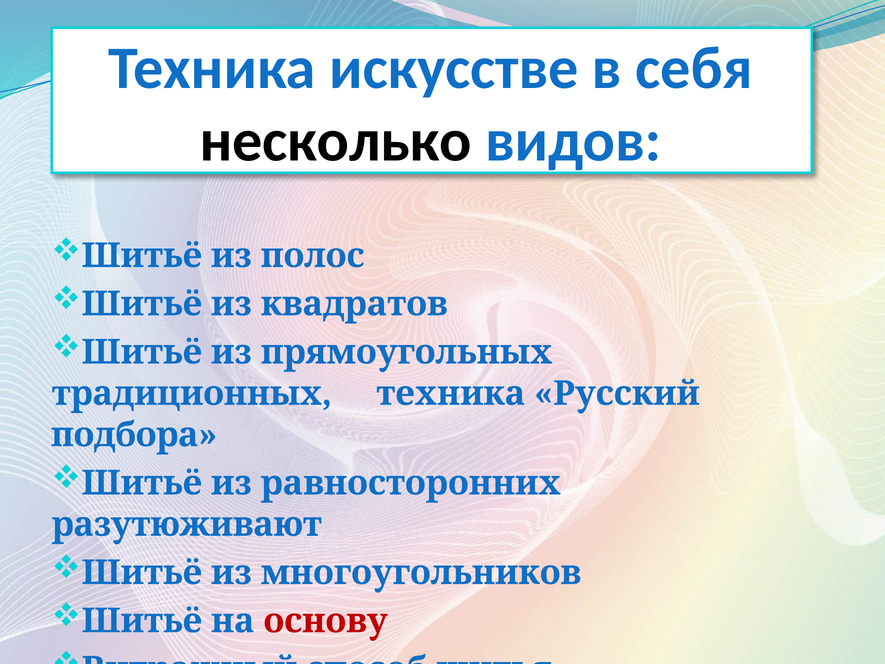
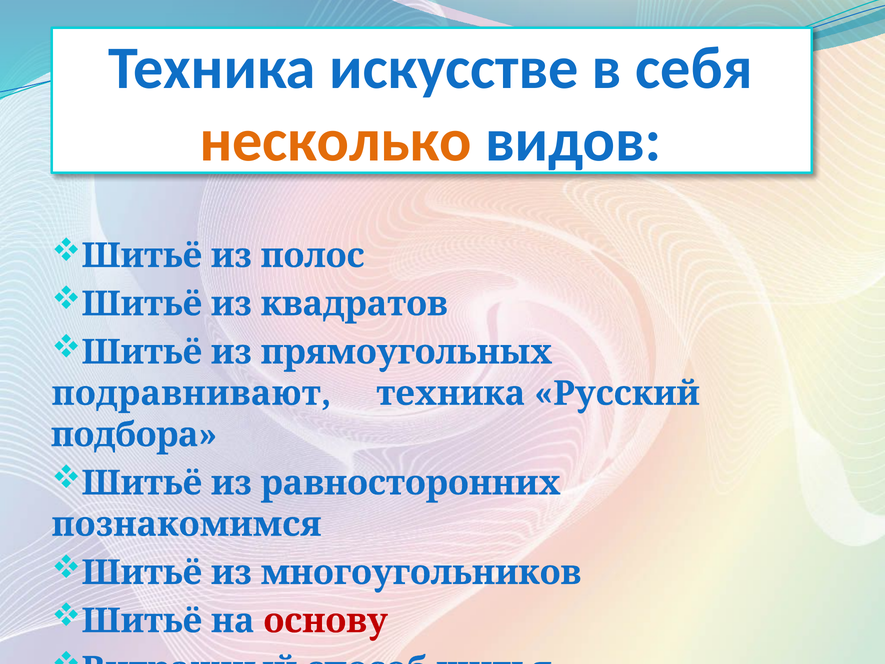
несколько colour: black -> orange (336, 141)
традиционных: традиционных -> подравнивают (192, 393)
разутюживают: разутюживают -> познакомимся (187, 524)
